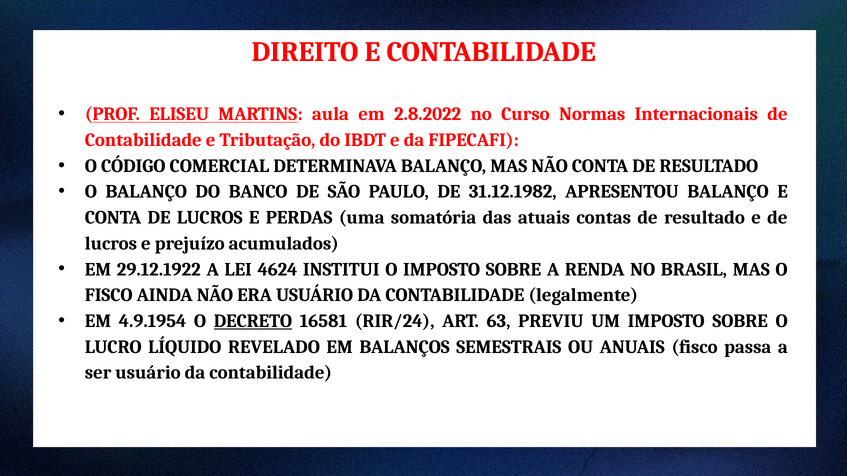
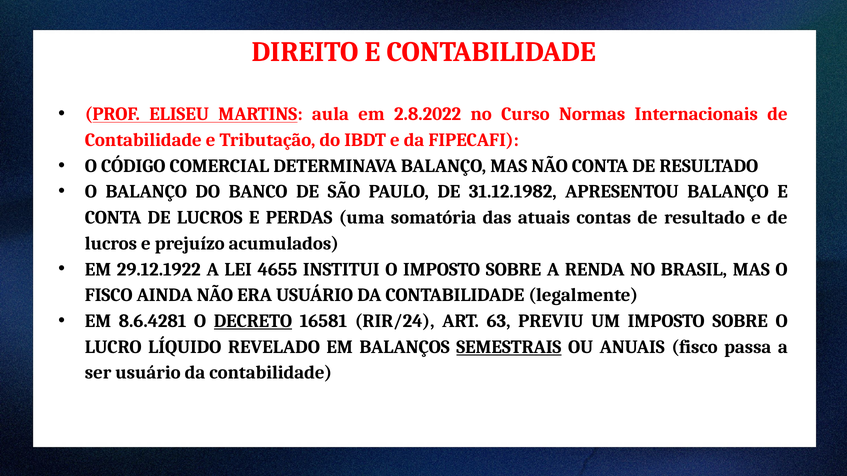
4624: 4624 -> 4655 (277, 270)
4.9.1954: 4.9.1954 -> 8.6.4281 (153, 321)
SEMESTRAIS underline: none -> present (509, 347)
